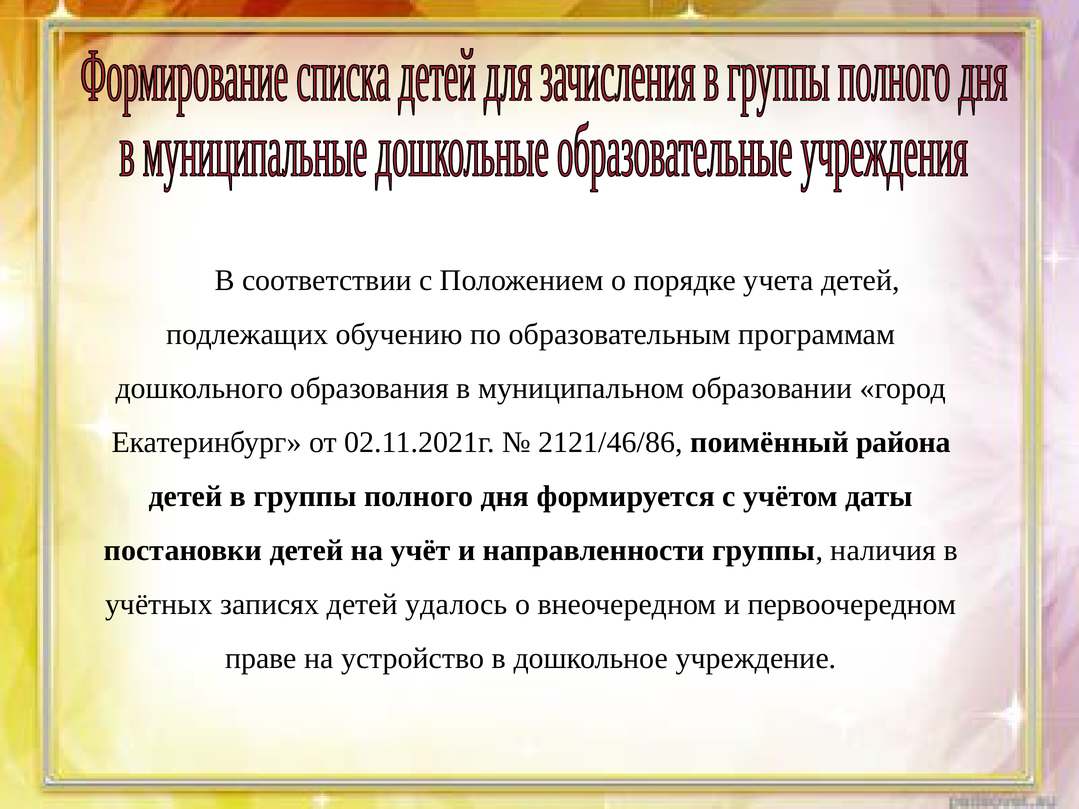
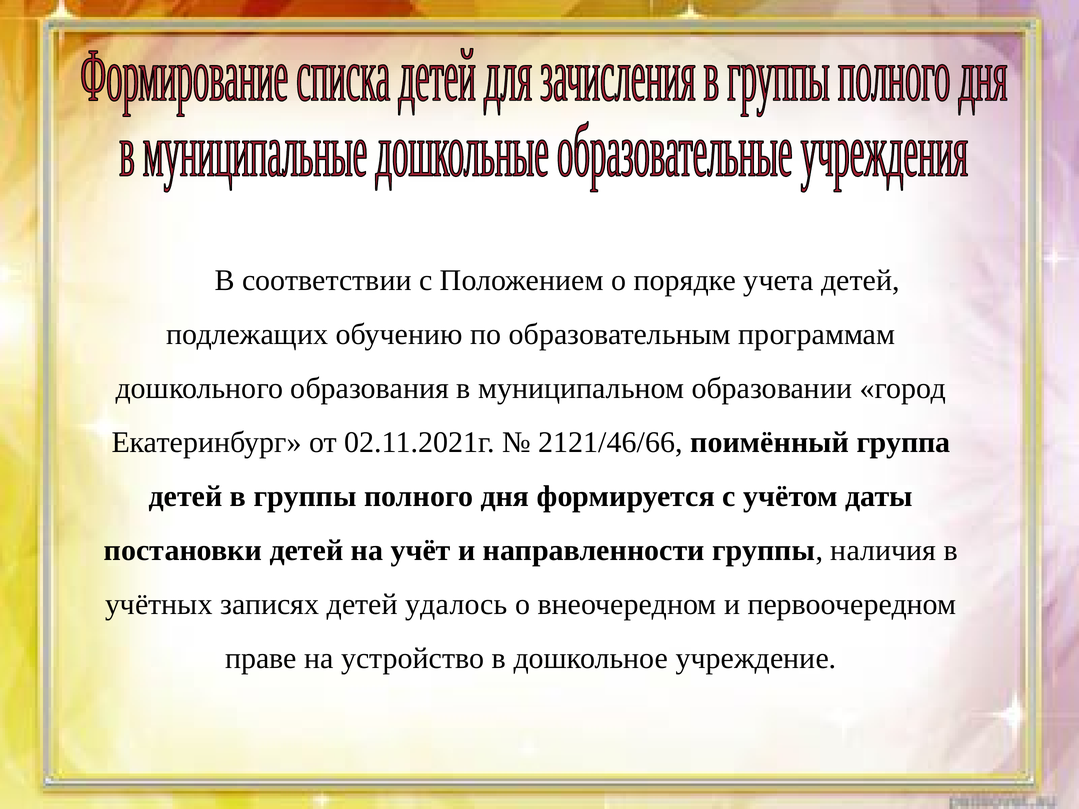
2121/46/86: 2121/46/86 -> 2121/46/66 (610, 443)
района: района -> группа (903, 443)
